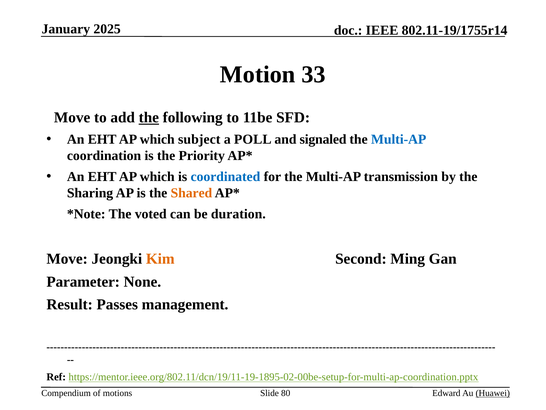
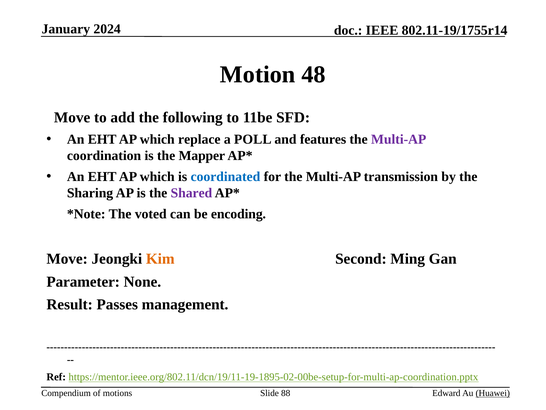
2025: 2025 -> 2024 (107, 29)
33: 33 -> 48 (314, 74)
the underline: present -> none (149, 117)
subject: subject -> replace (199, 139)
signaled: signaled -> features (323, 139)
Multi-AP colour: blue -> purple (399, 139)
Priority: Priority -> Mapper (202, 156)
Shared colour: orange -> purple (191, 193)
duration: duration -> encoding (238, 214)
80: 80 -> 88 (286, 393)
